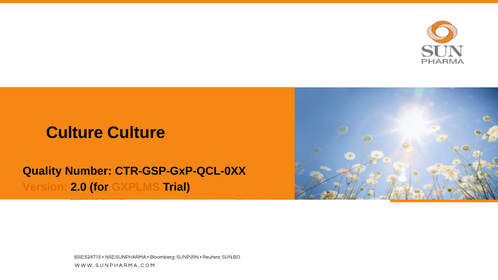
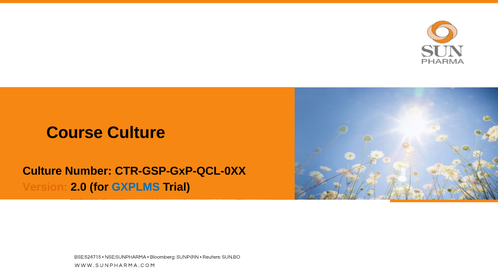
Culture: Culture -> Course (75, 133)
Quality: Quality -> Culture (42, 171)
GXPLMS colour: orange -> blue (136, 187)
